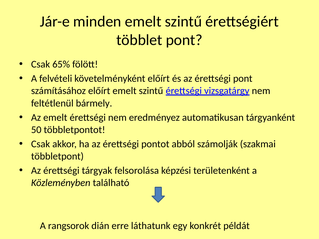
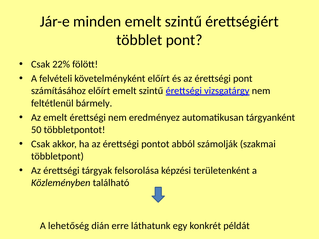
65%: 65% -> 22% (61, 64)
rangsorok: rangsorok -> lehetőség (69, 226)
